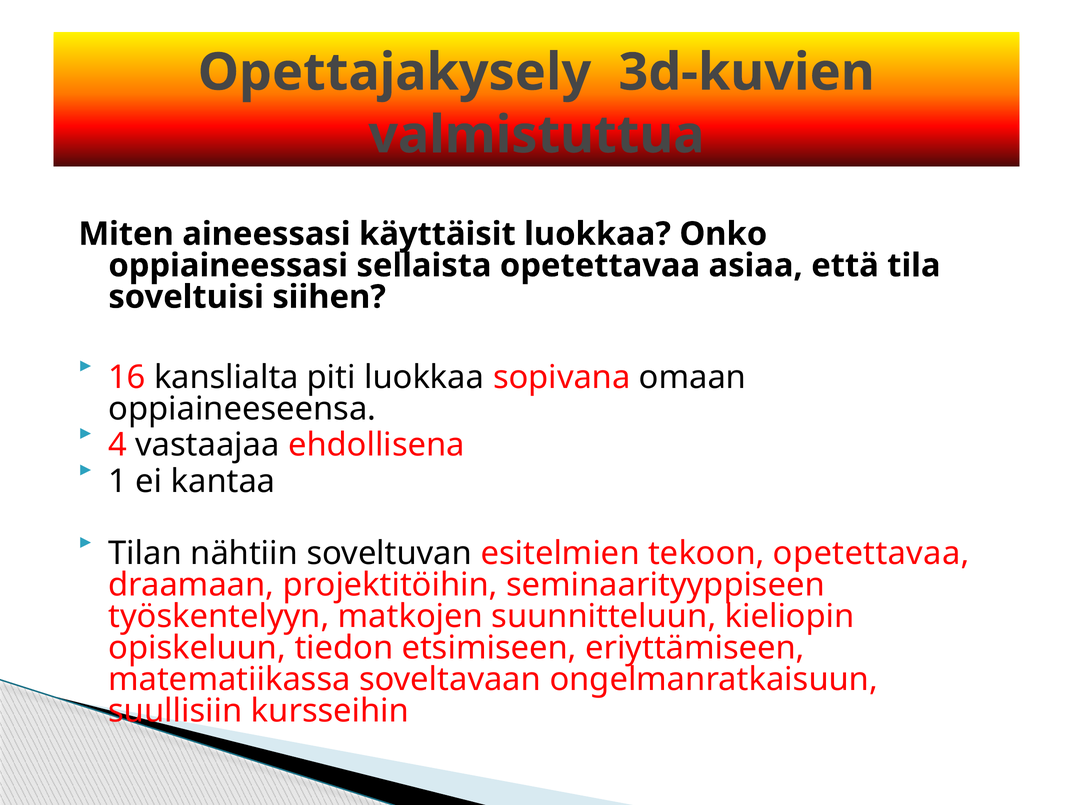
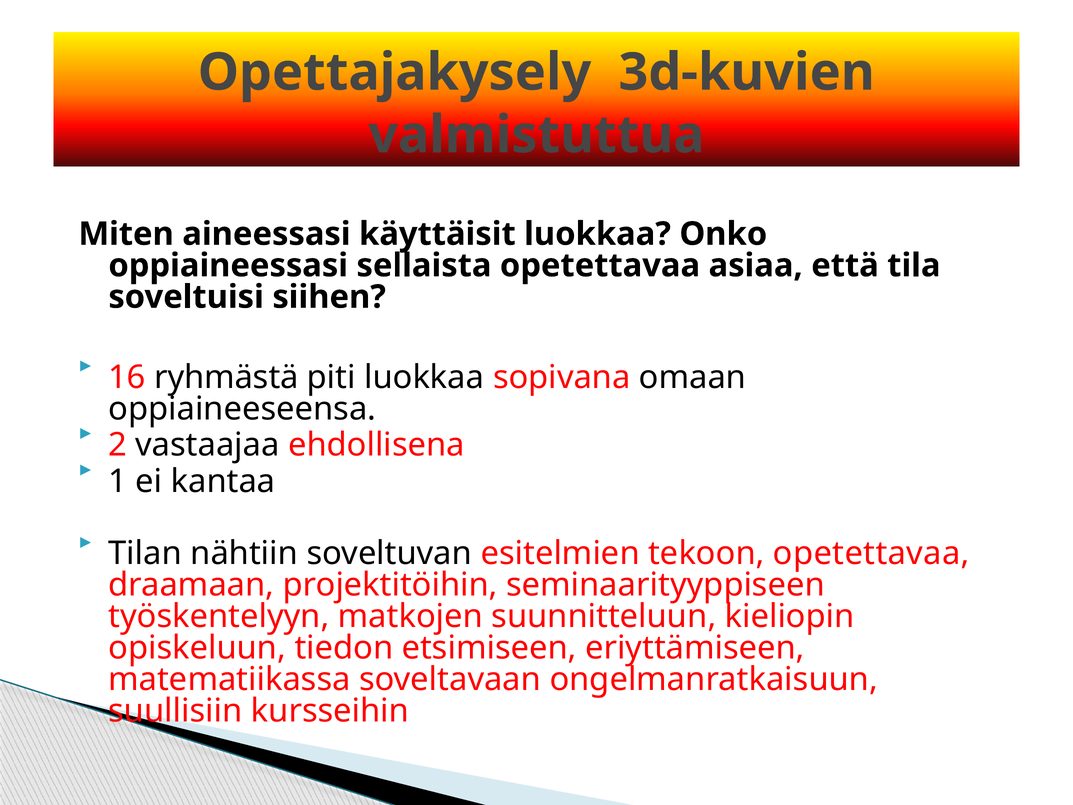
kanslialta: kanslialta -> ryhmästä (226, 377)
4: 4 -> 2 (118, 445)
